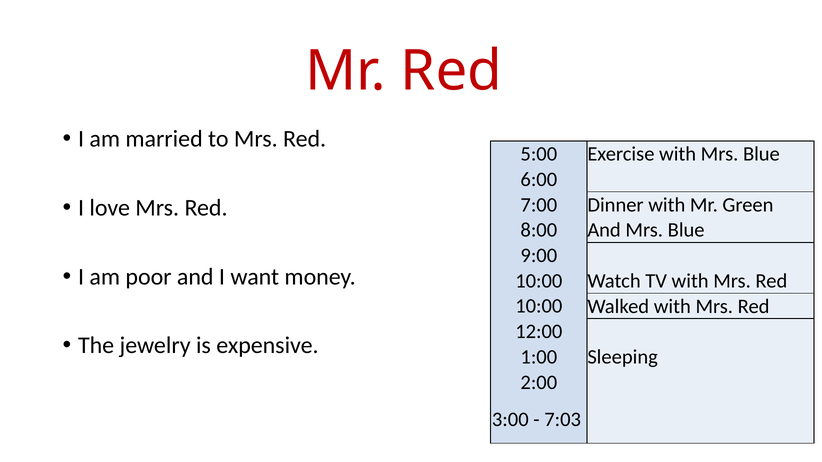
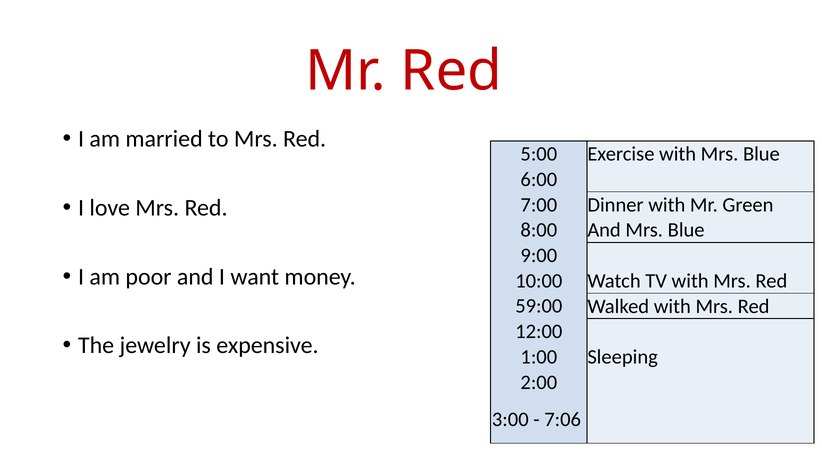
10:00: 10:00 -> 59:00 (539, 306)
7:03: 7:03 -> 7:06 (563, 420)
